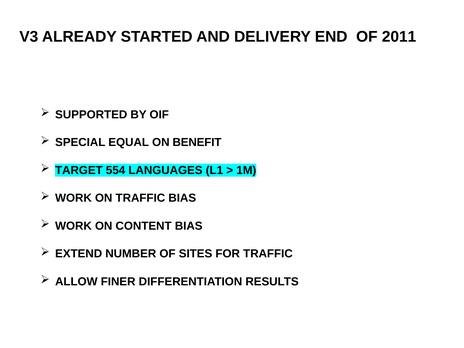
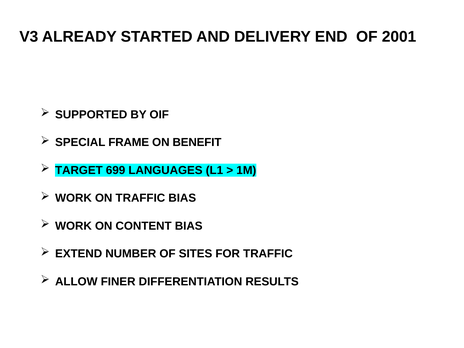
2011: 2011 -> 2001 (399, 37)
EQUAL: EQUAL -> FRAME (129, 142)
554: 554 -> 699 (116, 170)
